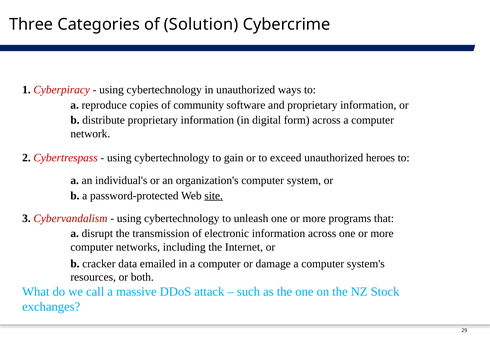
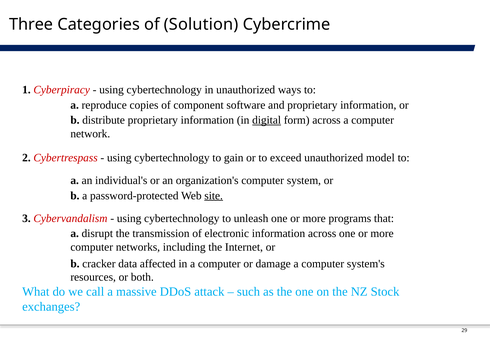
community: community -> component (199, 105)
digital underline: none -> present (267, 120)
heroes: heroes -> model (380, 157)
emailed: emailed -> affected (158, 263)
